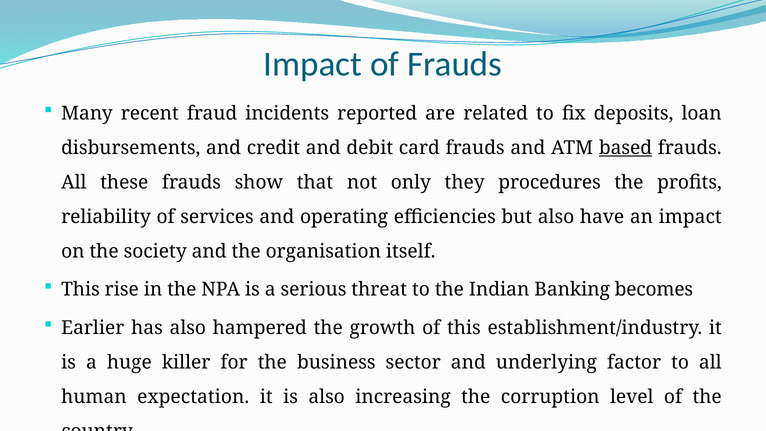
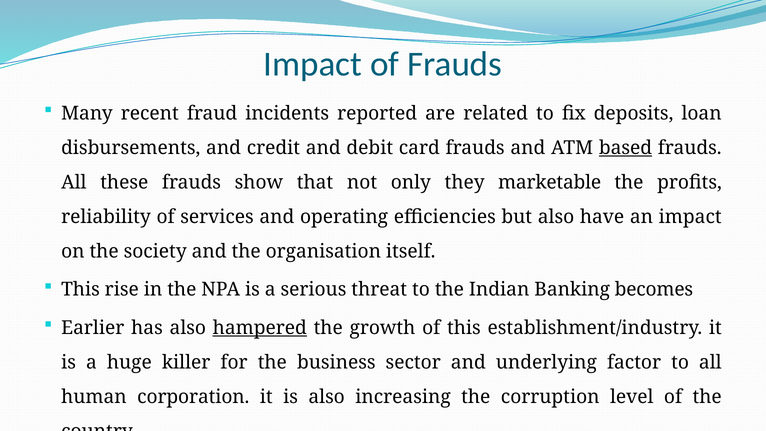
procedures: procedures -> marketable (550, 182)
hampered underline: none -> present (260, 328)
expectation: expectation -> corporation (193, 397)
